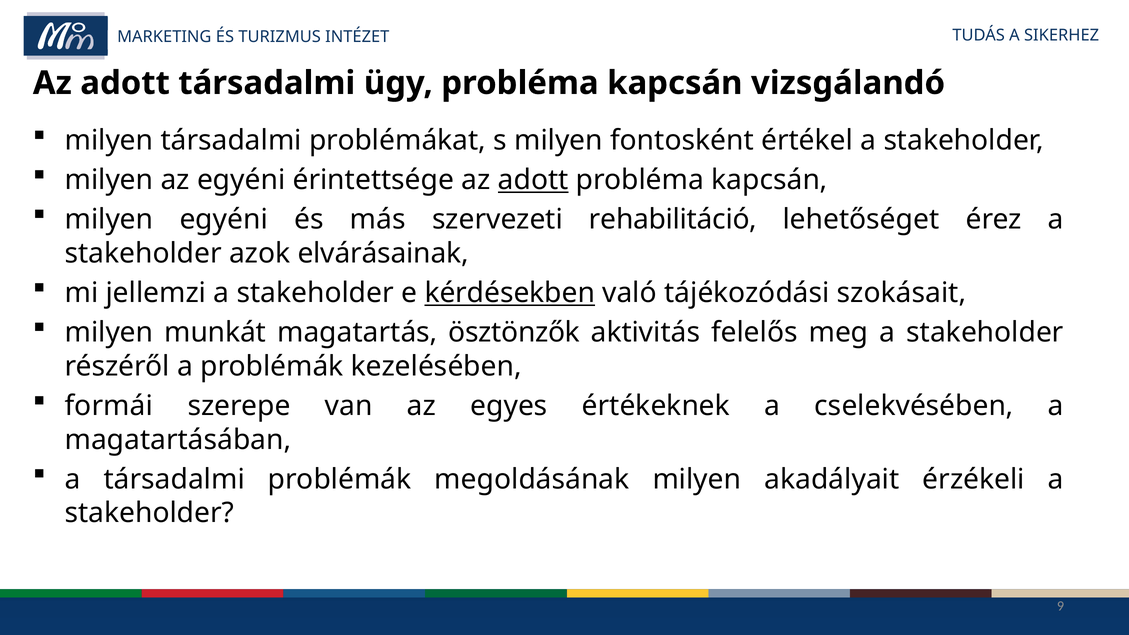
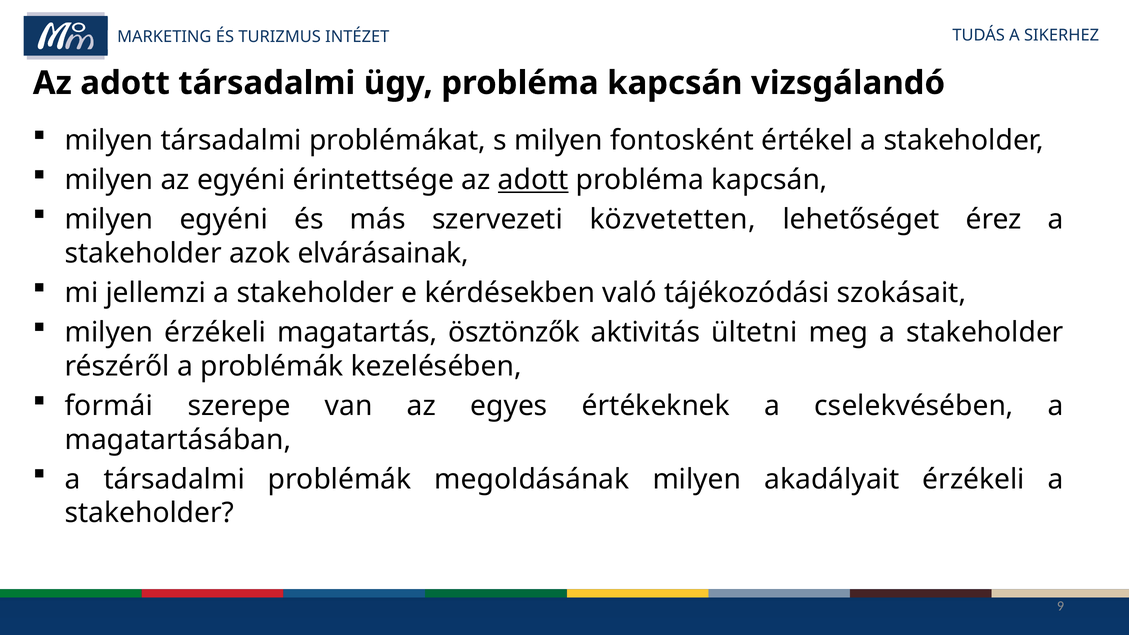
rehabilitáció: rehabilitáció -> közvetetten (673, 220)
kérdésekben underline: present -> none (510, 293)
milyen munkát: munkát -> érzékeli (215, 333)
felelős: felelős -> ültetni (754, 333)
